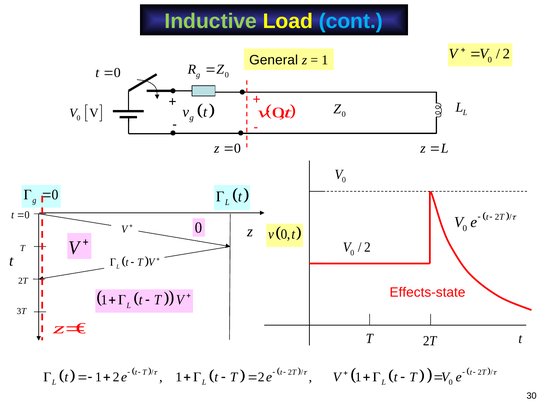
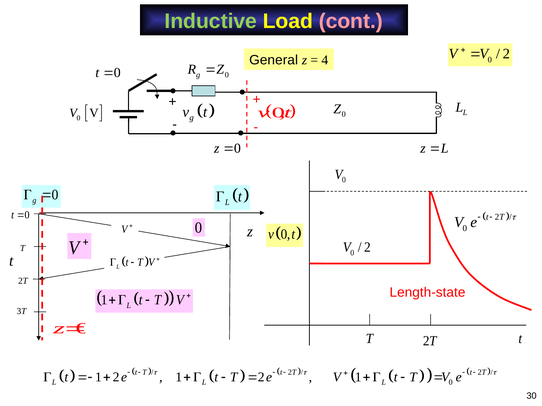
cont colour: light blue -> pink (351, 21)
1: 1 -> 4 (325, 60)
Effects-state: Effects-state -> Length-state (427, 293)
